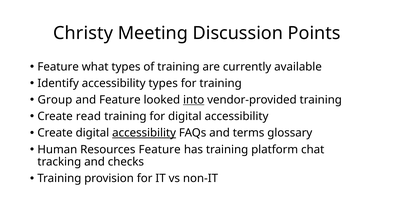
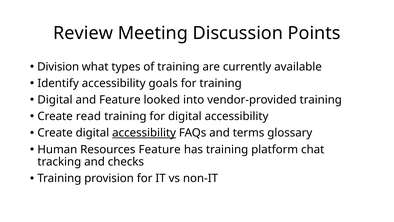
Christy: Christy -> Review (83, 33)
Feature: Feature -> Division (58, 67)
accessibility types: types -> goals (163, 83)
Group: Group -> Digital (55, 100)
into underline: present -> none (194, 100)
